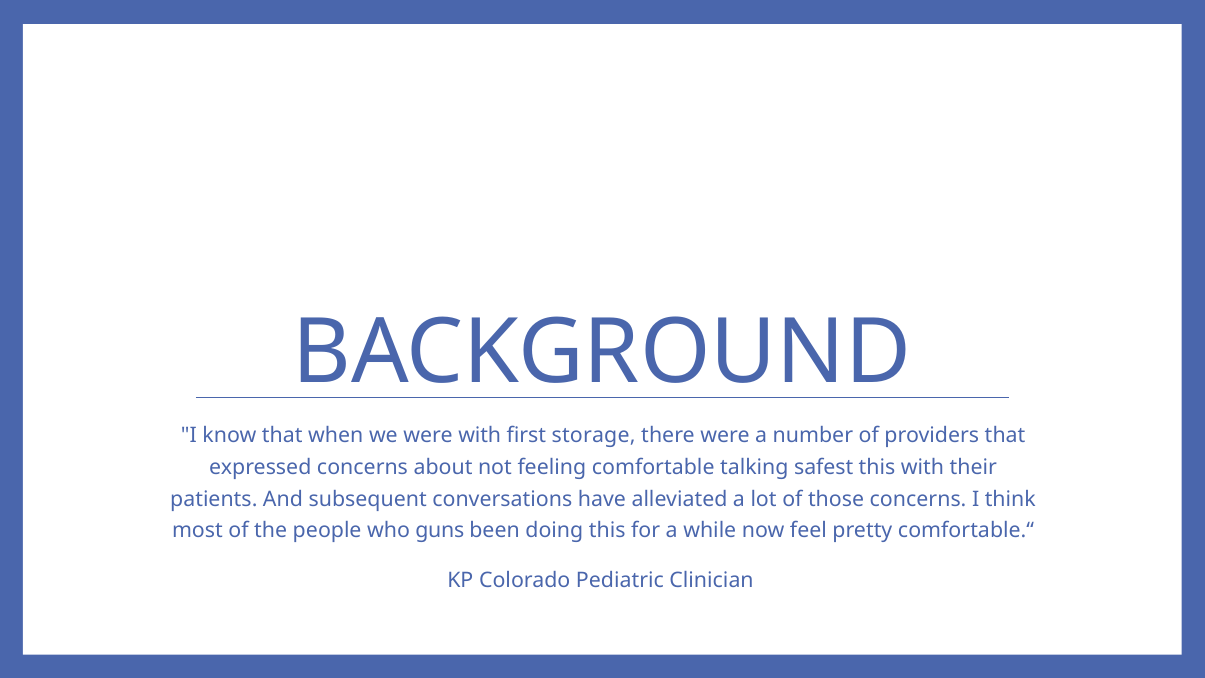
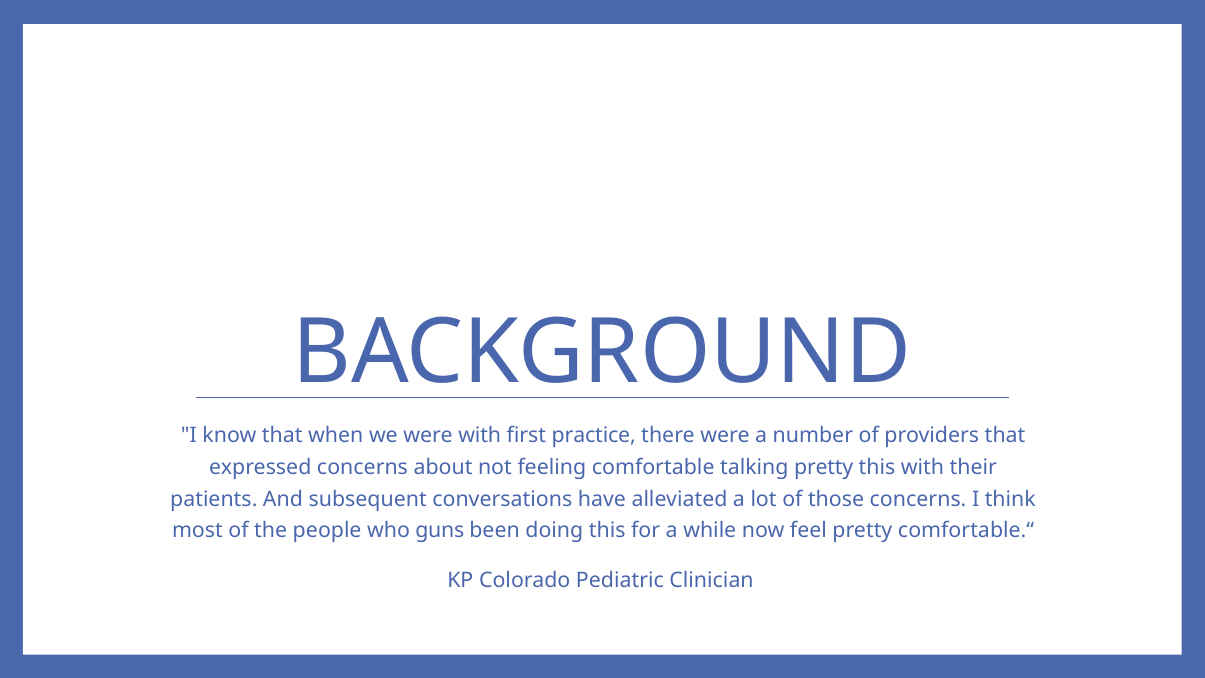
storage: storage -> practice (594, 436)
talking safest: safest -> pretty (824, 467)
